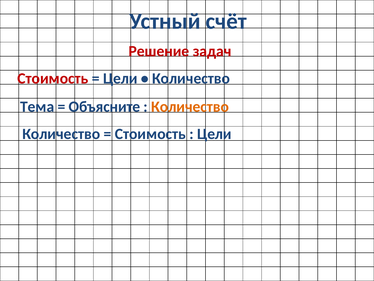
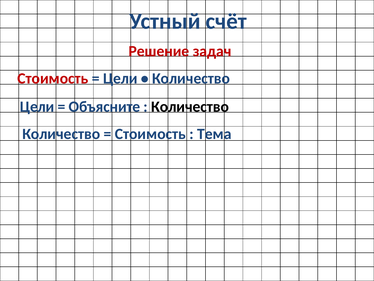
Тема: Тема -> Цели (37, 106)
Количество colour: orange -> black (190, 106)
Цели: Цели -> Тема (214, 134)
